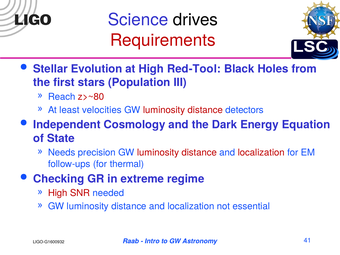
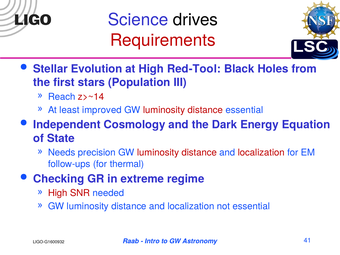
z>~80: z>~80 -> z>~14 (91, 97)
velocities: velocities -> improved (102, 110)
distance detectors: detectors -> essential (244, 110)
